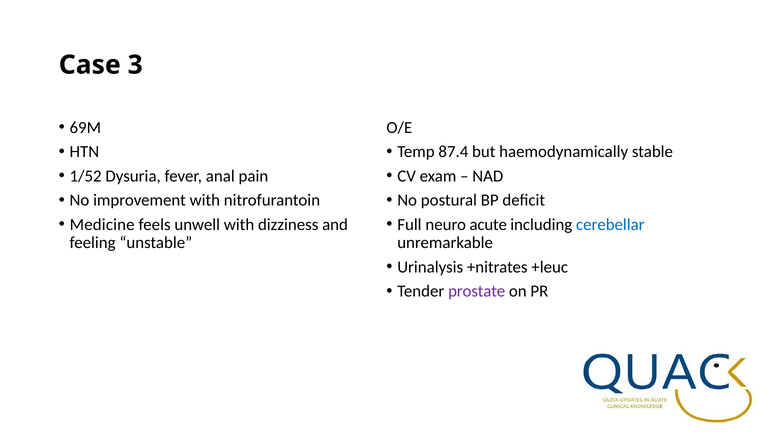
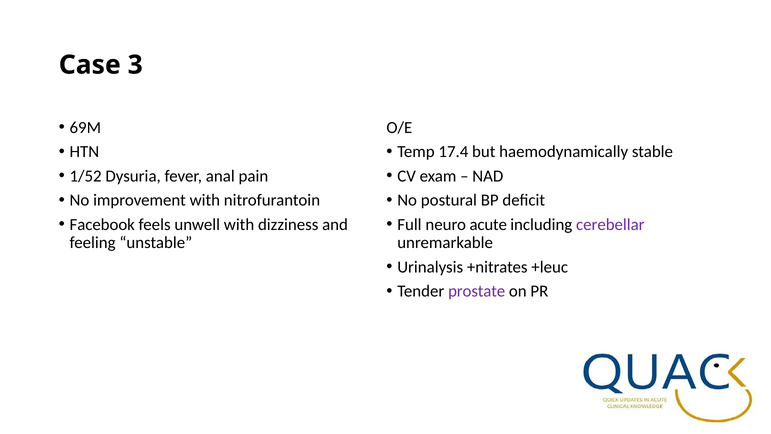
87.4: 87.4 -> 17.4 (453, 152)
Medicine: Medicine -> Facebook (102, 224)
cerebellar colour: blue -> purple (610, 224)
